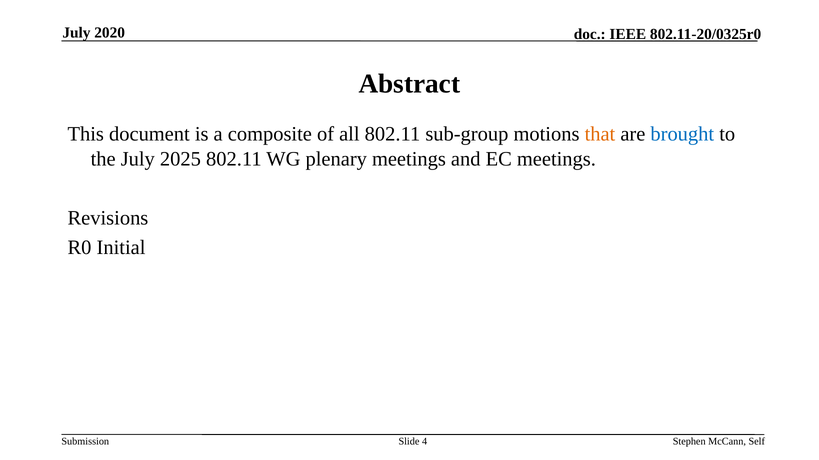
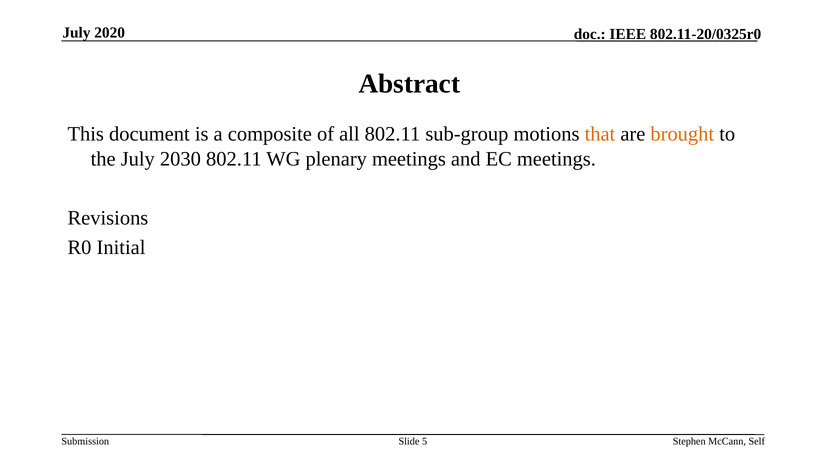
brought colour: blue -> orange (682, 134)
2025: 2025 -> 2030 (180, 159)
4: 4 -> 5 (425, 442)
